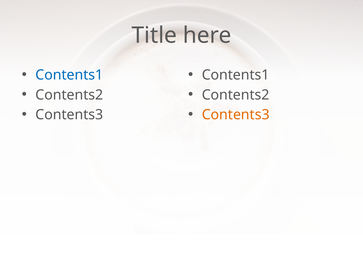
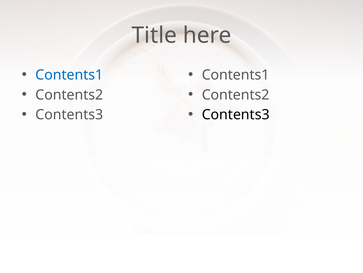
Contents3 colour: orange -> black (236, 114)
